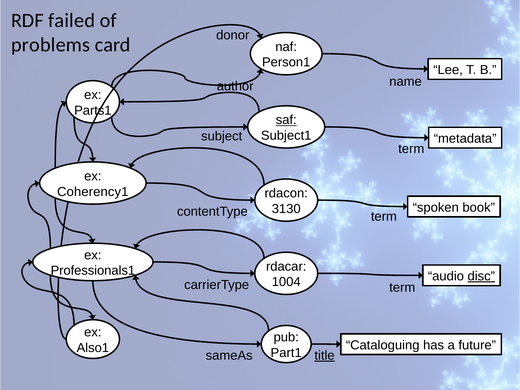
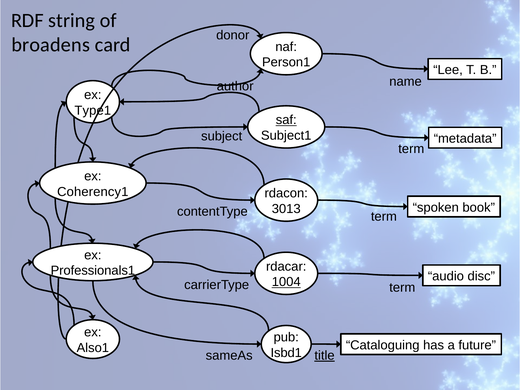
failed: failed -> string (72, 20)
problems: problems -> broadens (51, 45)
Parts1: Parts1 -> Type1 (93, 110)
3130: 3130 -> 3013 (286, 209)
disc underline: present -> none (481, 276)
1004 underline: none -> present (286, 282)
Part1: Part1 -> Isbd1 (286, 353)
